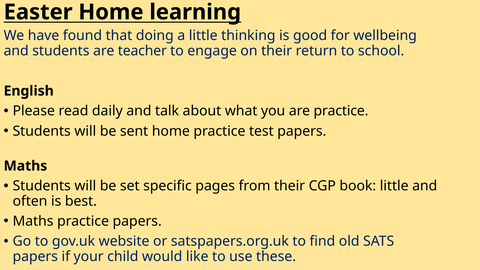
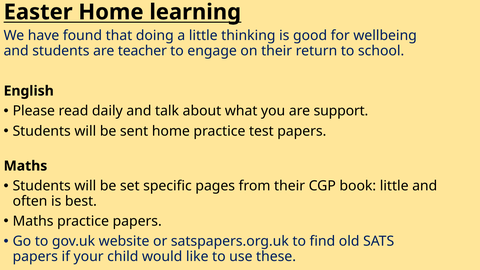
are practice: practice -> support (341, 111)
